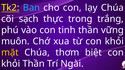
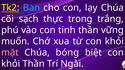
muôn: muôn -> muốn (15, 41)
mặt colour: yellow -> pink (10, 53)
thơm: thơm -> bóng (67, 53)
